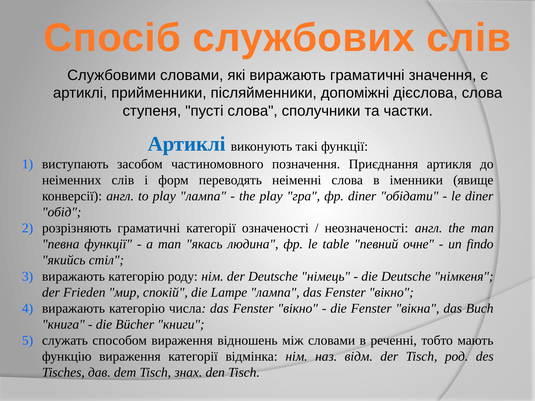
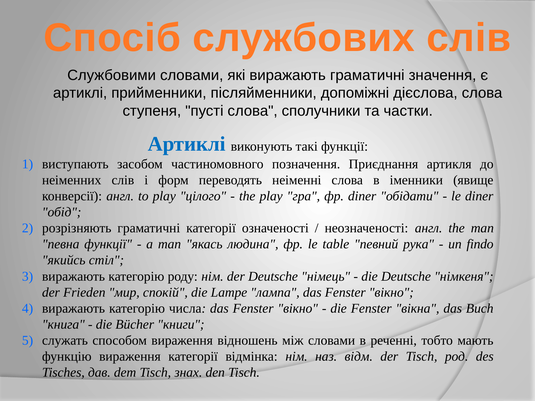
play лампа: лампа -> цілого (203, 196)
очне: очне -> рука (419, 244)
